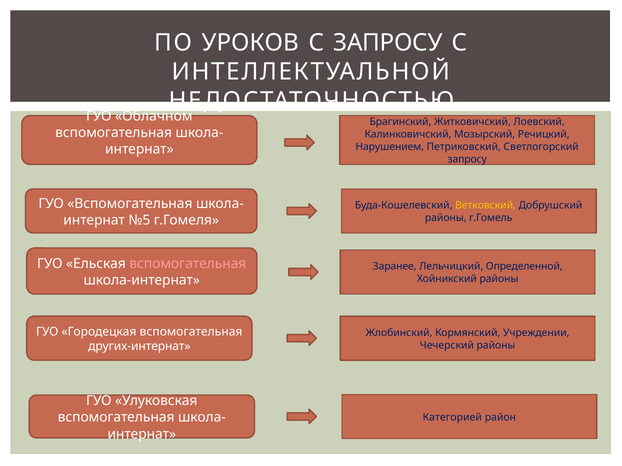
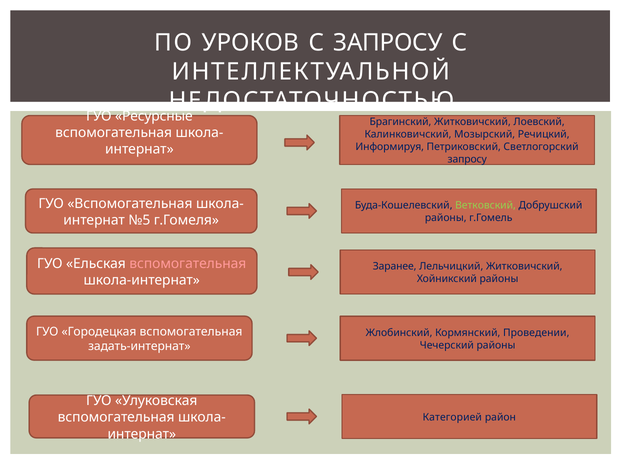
Облачном: Облачном -> Ресурсные (154, 116)
Нарушением: Нарушением -> Информируя (390, 147)
Ветковский colour: yellow -> light green (485, 206)
Лельчицкий Определенной: Определенной -> Житковичский (524, 267)
Учреждении: Учреждении -> Проведении (536, 333)
других-интернат: других-интернат -> задать-интернат (139, 347)
